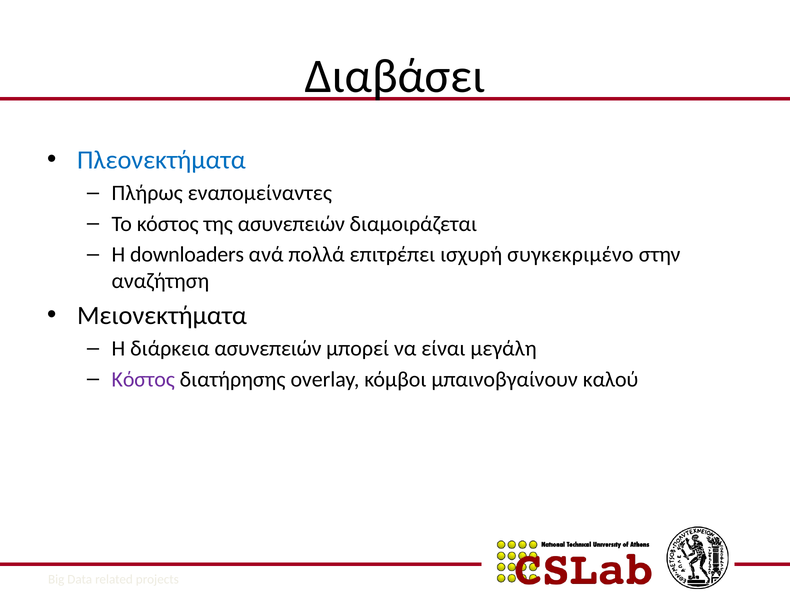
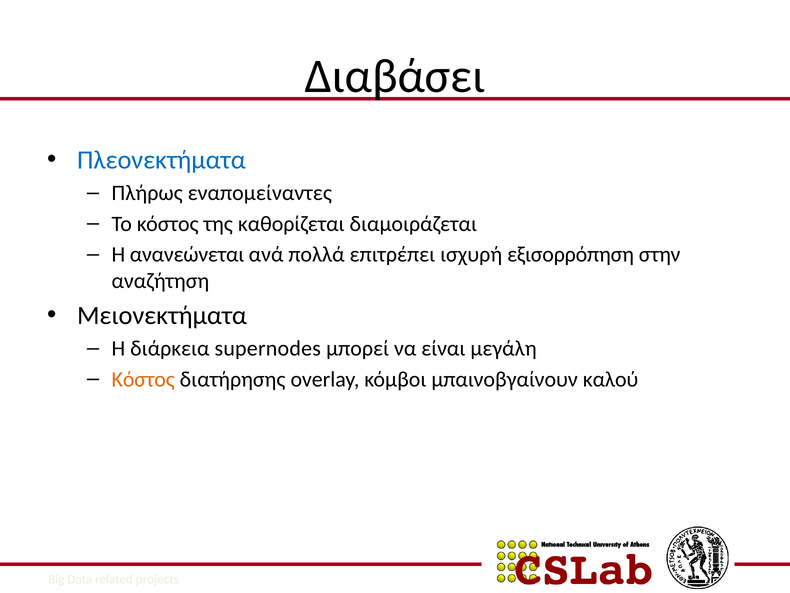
της ασυνεπειών: ασυνεπειών -> καθορίζεται (291, 224)
downloaders: downloaders -> ανανεώνεται (187, 254)
συγκεκριμένο: συγκεκριμένο -> εξισορρόπηση (571, 254)
διάρκεια ασυνεπειών: ασυνεπειών -> supernodes (268, 348)
Κόστος colour: purple -> orange (143, 379)
